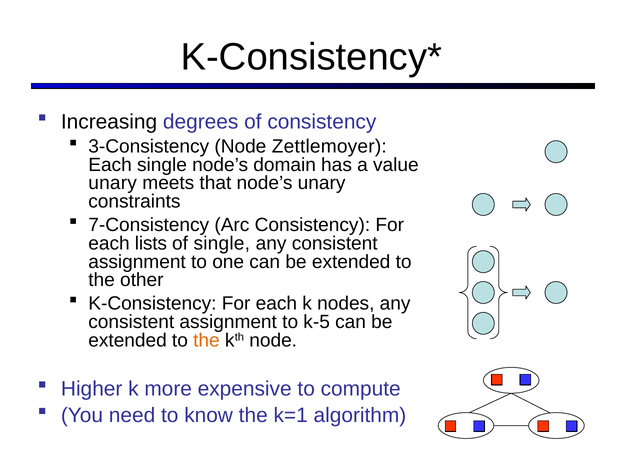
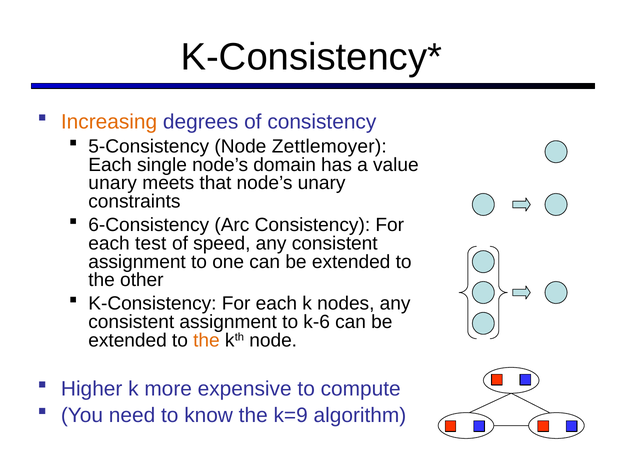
Increasing colour: black -> orange (109, 122)
3-Consistency: 3-Consistency -> 5-Consistency (149, 147)
7-Consistency: 7-Consistency -> 6-Consistency (149, 225)
lists: lists -> test (151, 244)
of single: single -> speed (222, 244)
k-5: k-5 -> k-6 (317, 322)
k=1: k=1 -> k=9 (291, 416)
